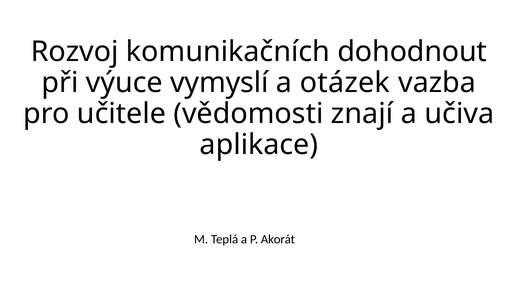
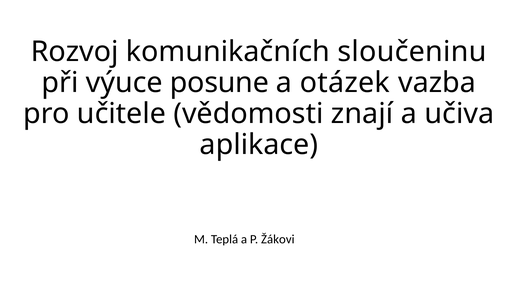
dohodnout: dohodnout -> sloučeninu (412, 52)
vymyslí: vymyslí -> posune (219, 83)
Akorát: Akorát -> Žákovi (278, 239)
